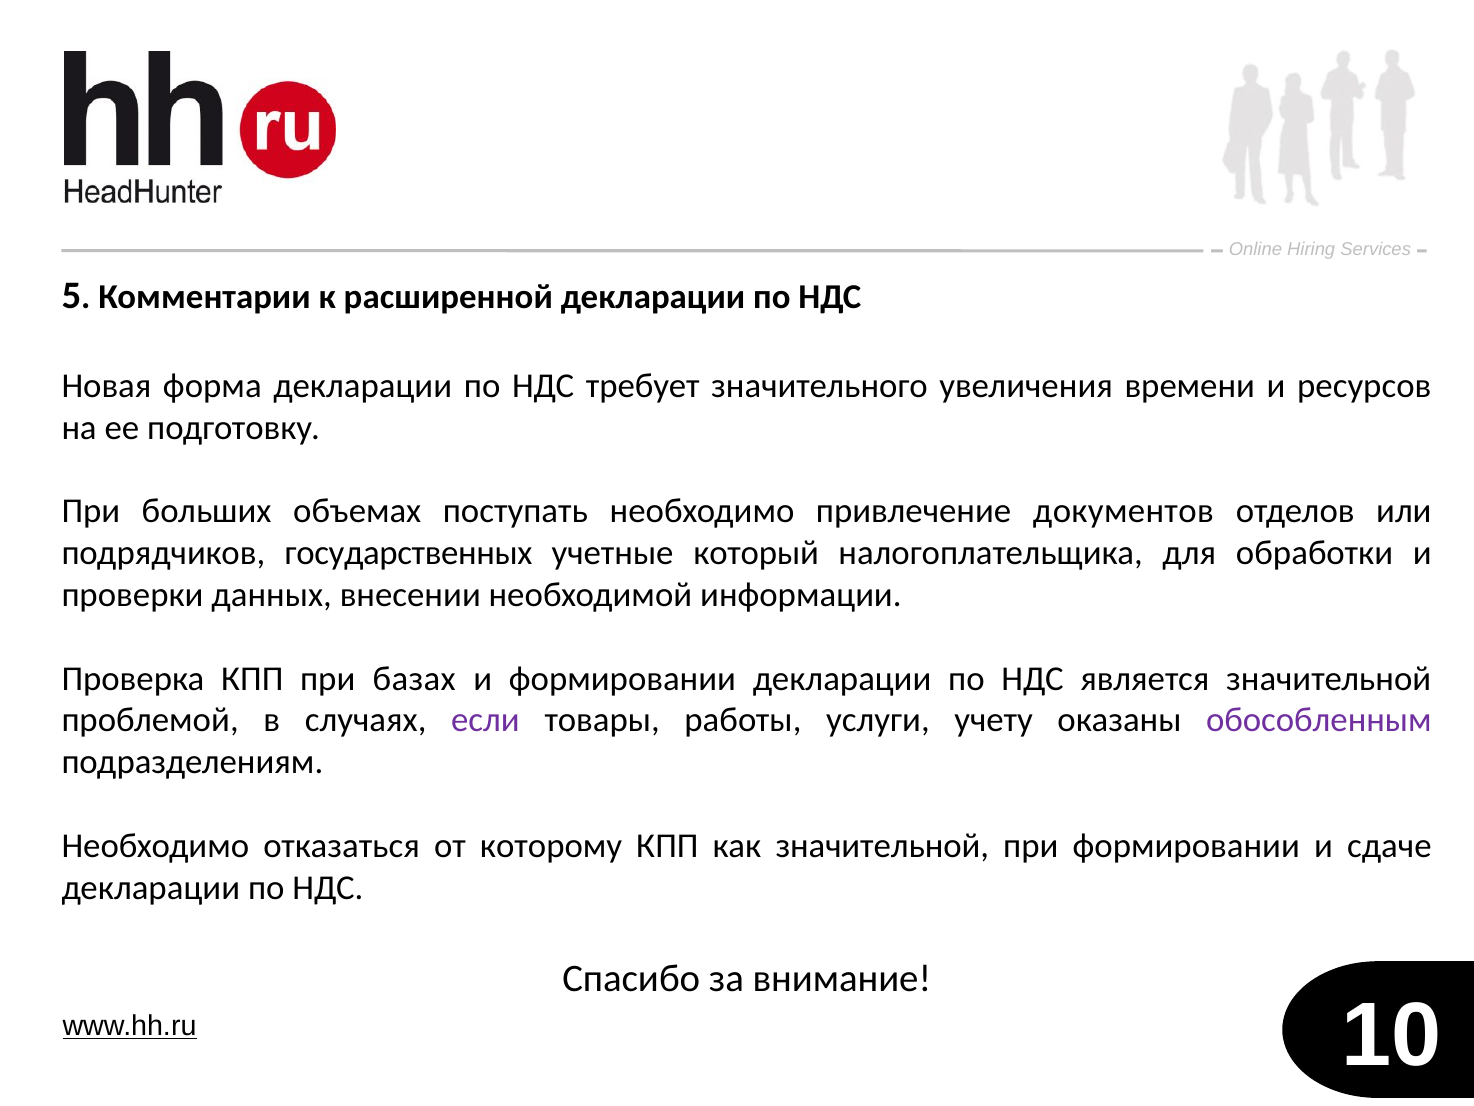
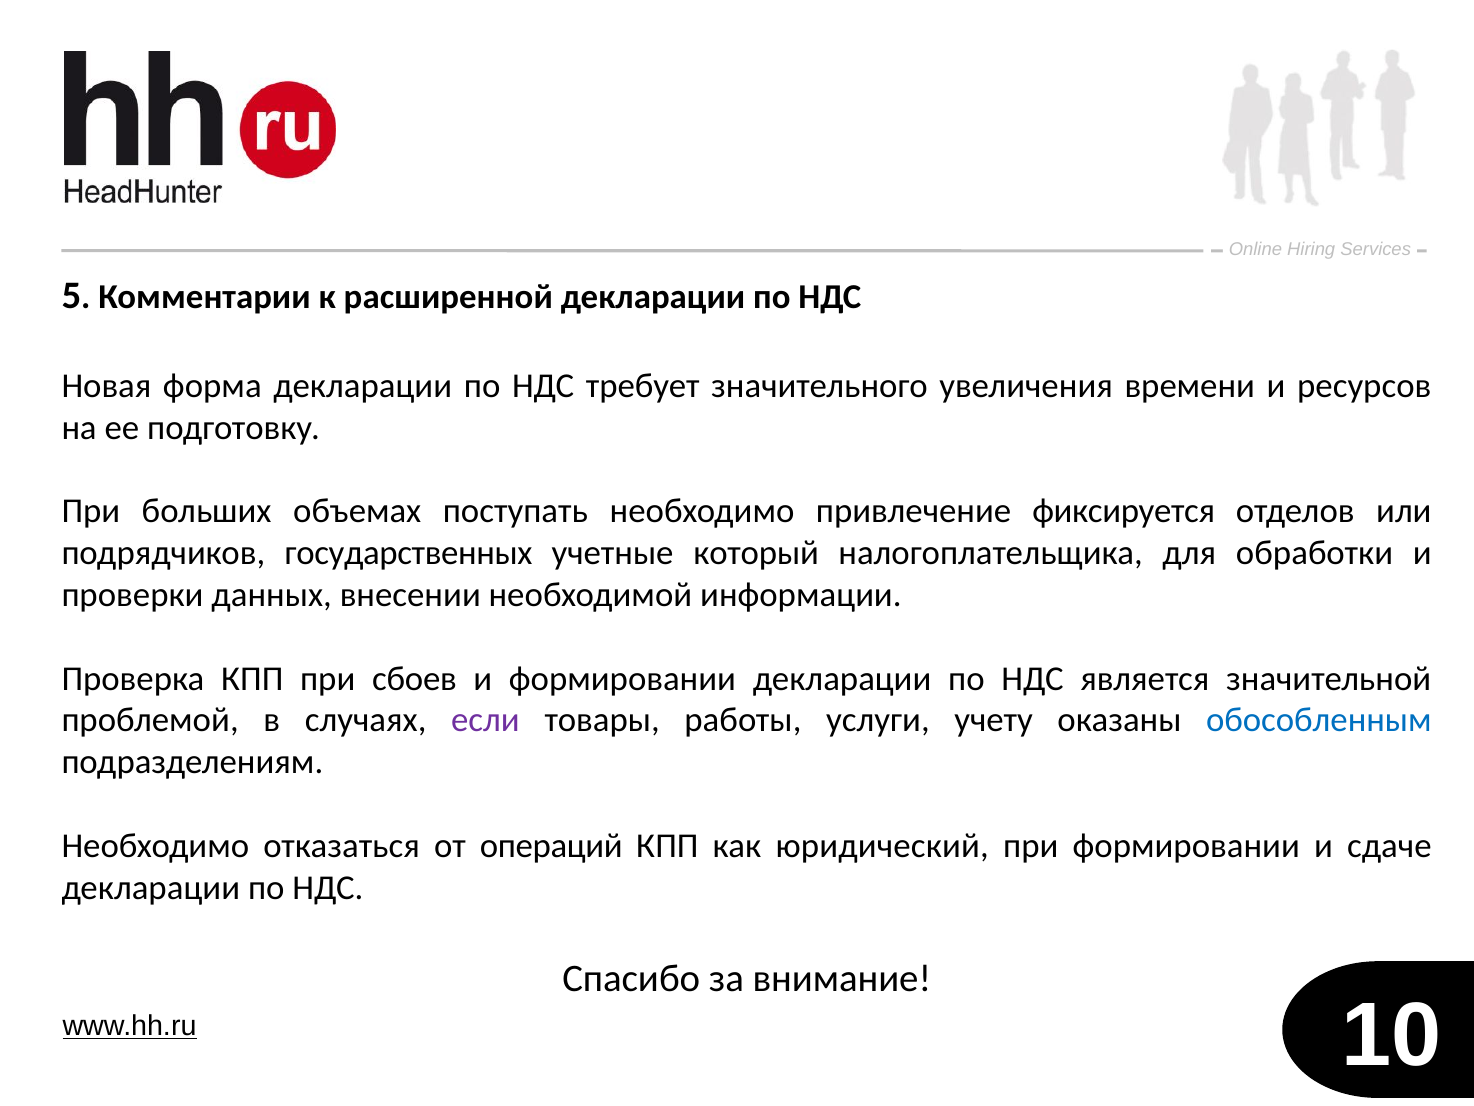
документов: документов -> фиксируется (1124, 511)
базах: базах -> сбоев (414, 678)
обособленным colour: purple -> blue (1319, 720)
которому: которому -> операций (551, 845)
как значительной: значительной -> юридический (882, 845)
